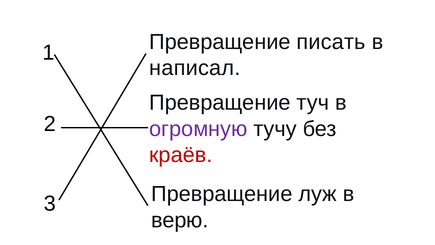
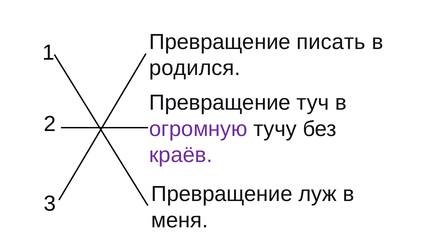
написал: написал -> родился (195, 68)
краёв colour: red -> purple (181, 155)
верю: верю -> меня (180, 220)
